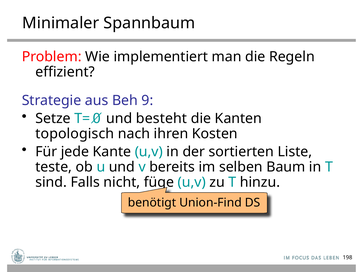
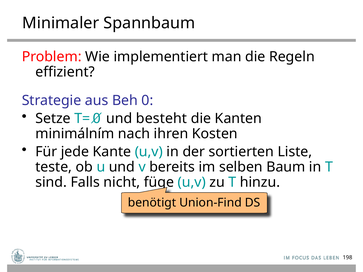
9: 9 -> 0 (147, 101)
topologisch: topologisch -> minimálním (75, 134)
